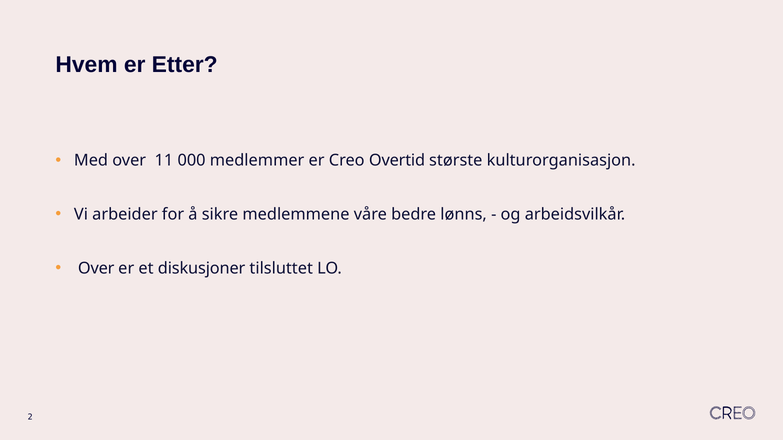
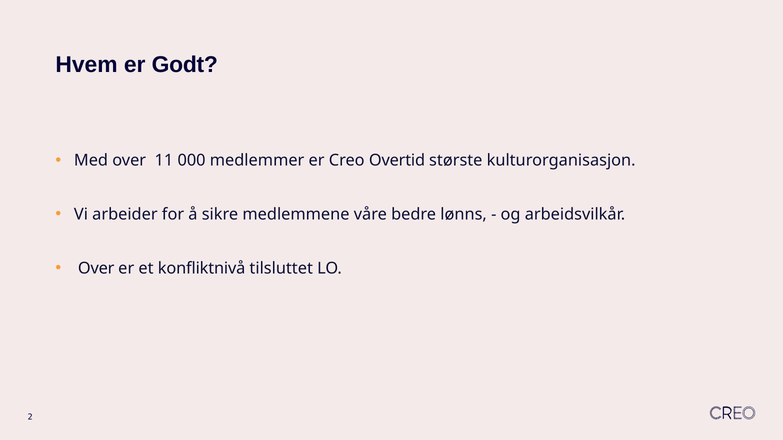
Etter: Etter -> Godt (185, 65)
diskusjoner: diskusjoner -> konfliktnivå (202, 268)
